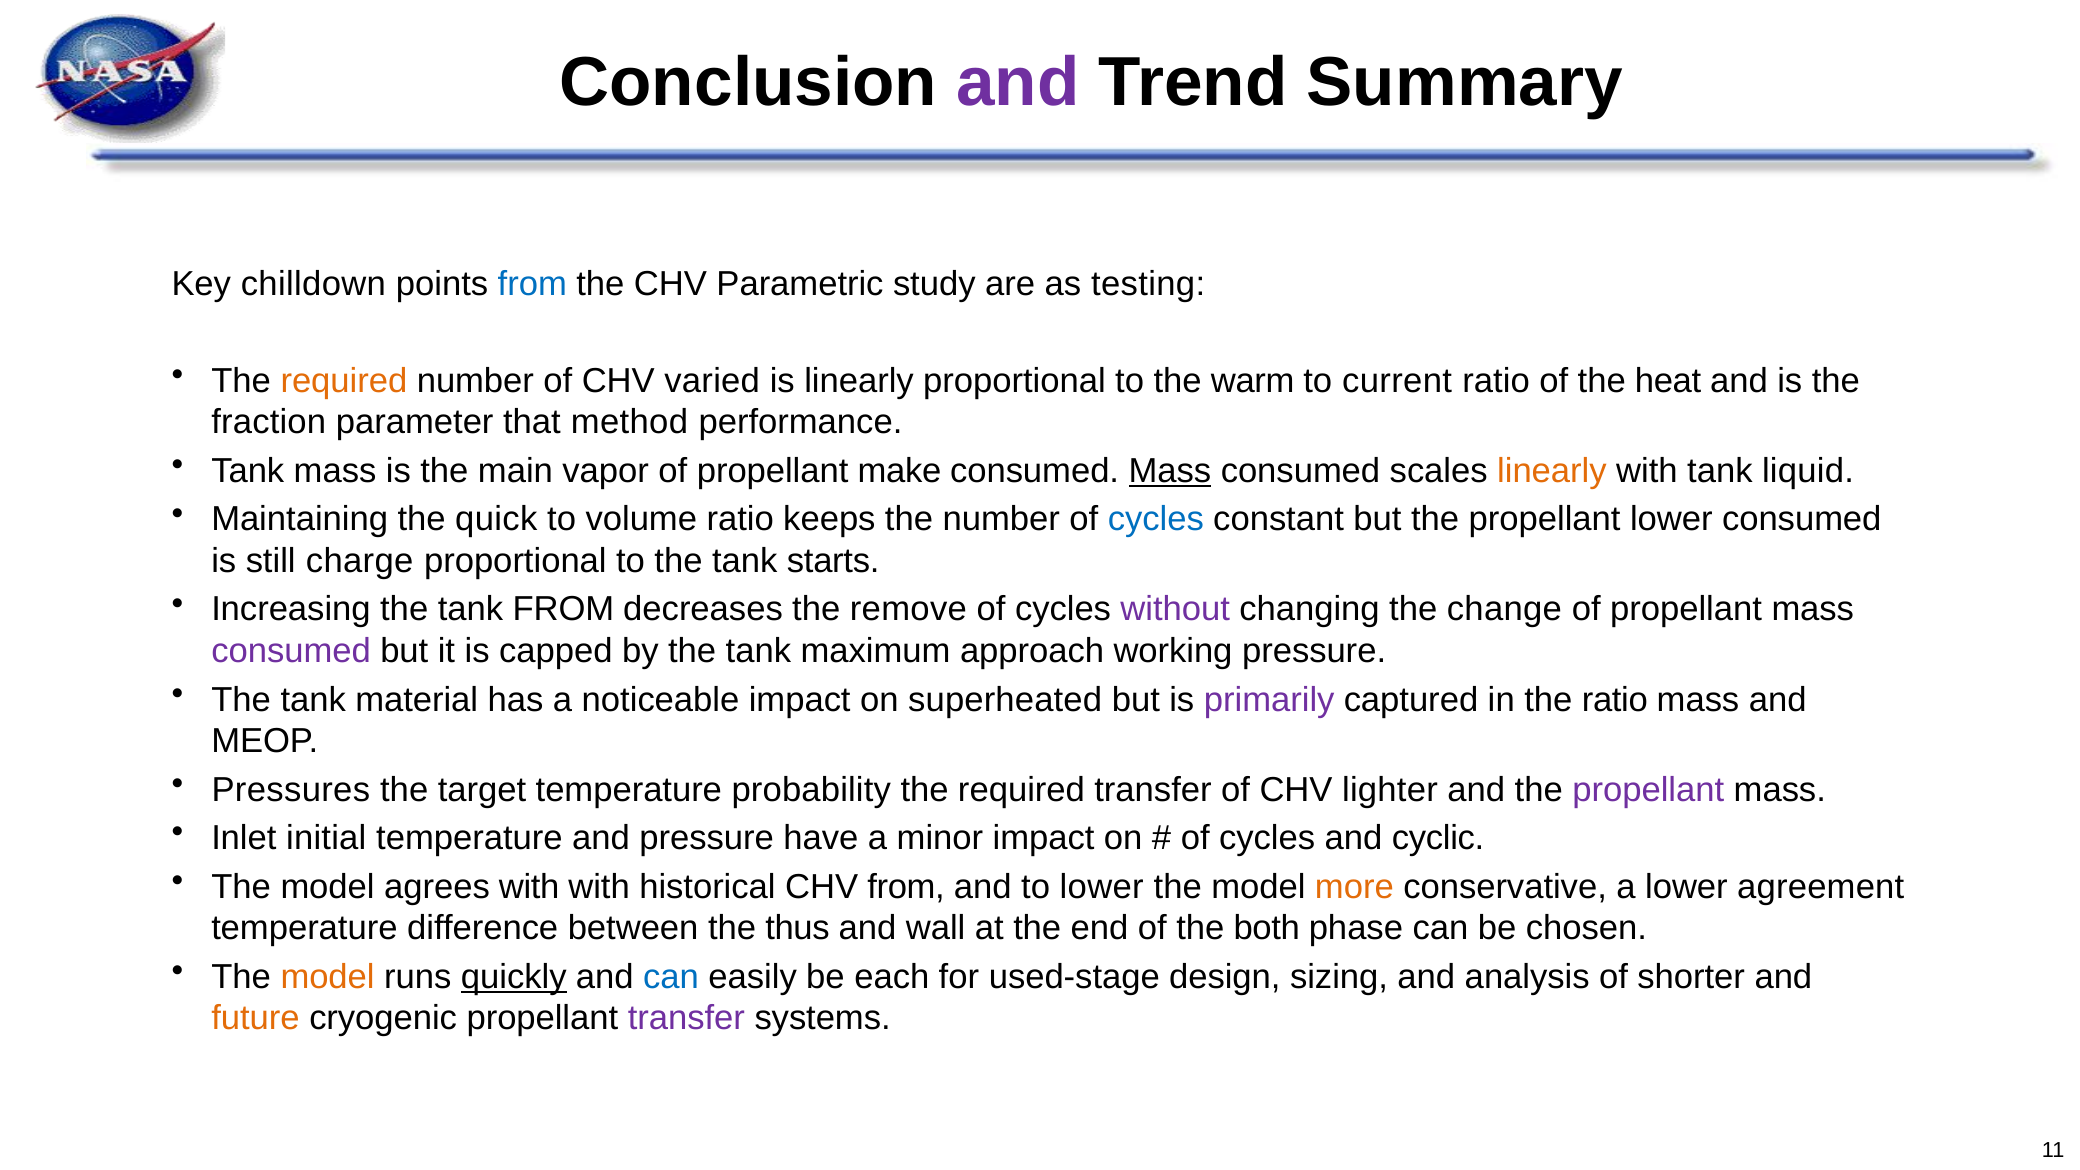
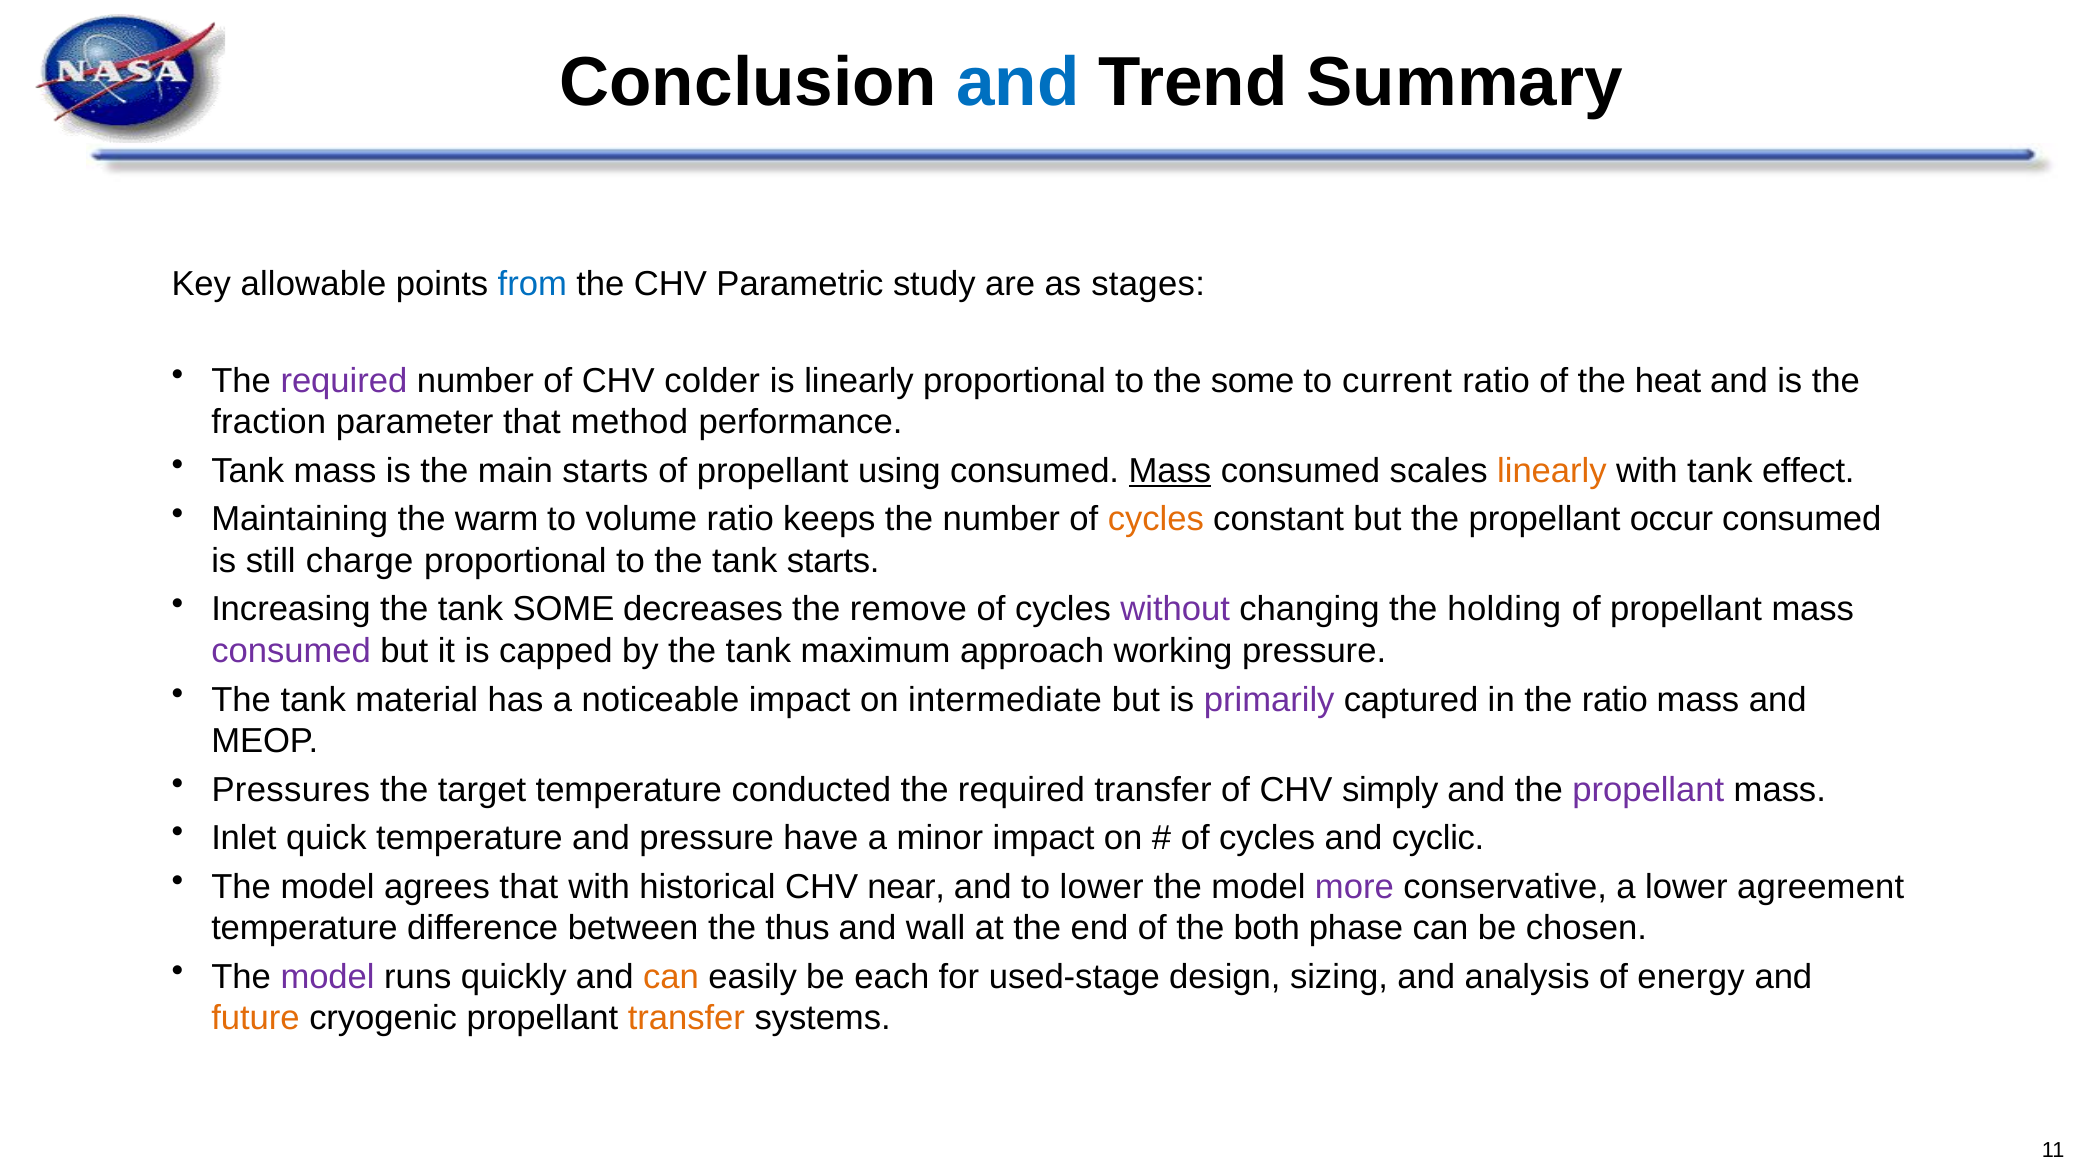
and colour: purple -> blue (1018, 83)
chilldown: chilldown -> allowable (313, 284)
testing: testing -> stages (1148, 284)
required colour: orange -> purple (344, 381)
varied: varied -> colder (712, 381)
the warm: warm -> some (1253, 381)
main vapor: vapor -> starts (605, 471)
make: make -> using (899, 471)
liquid: liquid -> effect (1808, 471)
quick: quick -> warm (497, 519)
cycles colour: blue -> orange (1156, 519)
propellant lower: lower -> occur (1671, 519)
tank FROM: FROM -> SOME (563, 610)
change: change -> holding (1504, 610)
superheated: superheated -> intermediate (1005, 700)
probability: probability -> conducted (811, 790)
lighter: lighter -> simply (1390, 790)
initial: initial -> quick (326, 838)
agrees with: with -> that (529, 887)
CHV from: from -> near (906, 887)
more colour: orange -> purple (1354, 887)
model colour: orange -> purple (328, 977)
quickly underline: present -> none (514, 977)
can colour: blue -> orange (671, 977)
shorter: shorter -> energy (1691, 977)
transfer colour: purple -> orange (686, 1018)
